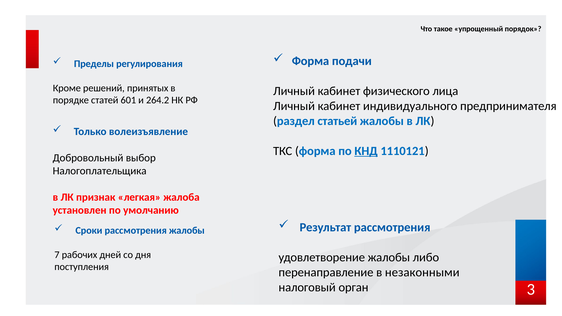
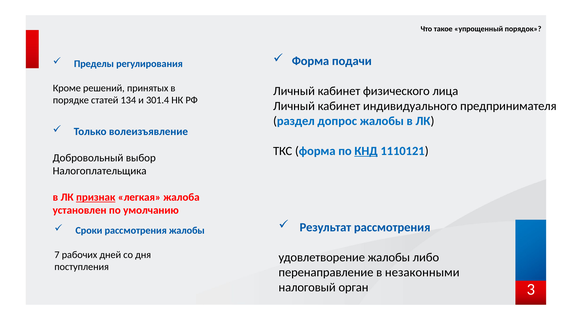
601: 601 -> 134 (128, 100)
264.2: 264.2 -> 301.4 (158, 100)
статьей: статьей -> допрос (337, 121)
признак underline: none -> present (96, 197)
